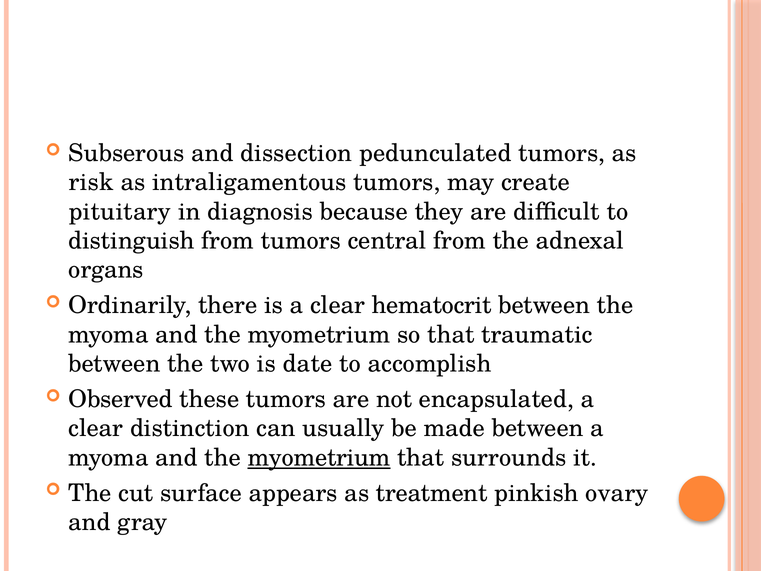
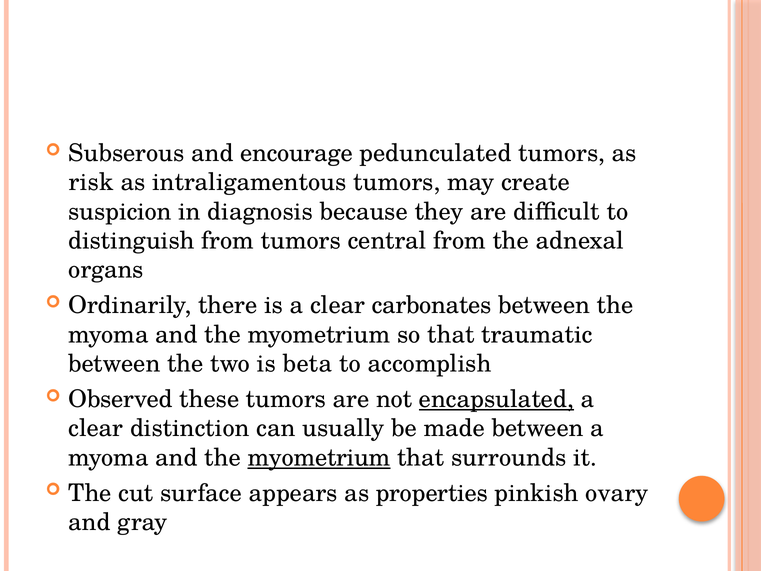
dissection: dissection -> encourage (296, 153)
pituitary: pituitary -> suspicion (120, 212)
hematocrit: hematocrit -> carbonates (432, 305)
date: date -> beta (307, 364)
encapsulated underline: none -> present (496, 399)
treatment: treatment -> properties (432, 493)
